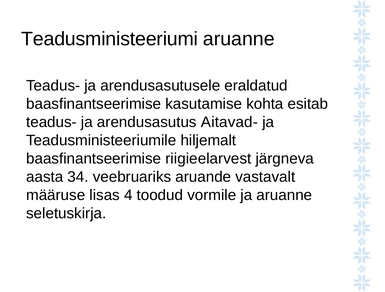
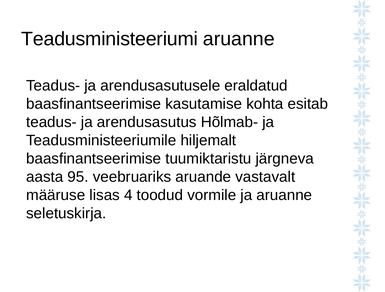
Aitavad-: Aitavad- -> Hõlmab- (229, 122)
riigieelarvest: riigieelarvest -> tuumiktaristu (208, 159)
34: 34 -> 95 (78, 177)
